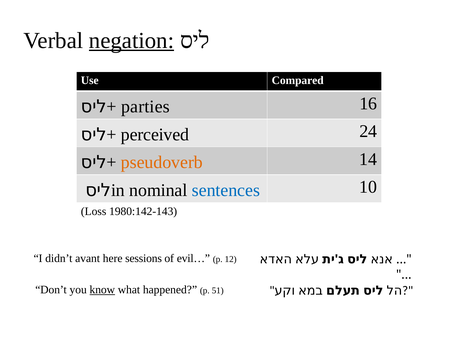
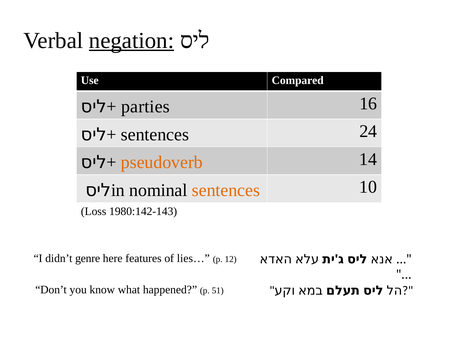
perceived: perceived -> sentences (155, 134)
sentences colour: blue -> orange (226, 190)
avant: avant -> genre (88, 258)
sessions: sessions -> features (143, 258)
evil…: evil… -> lies… (193, 258)
know underline: present -> none (102, 289)
